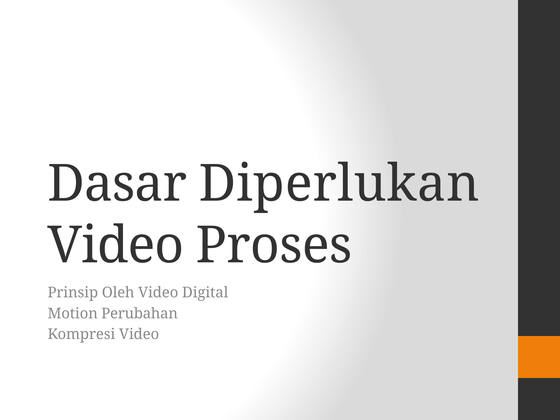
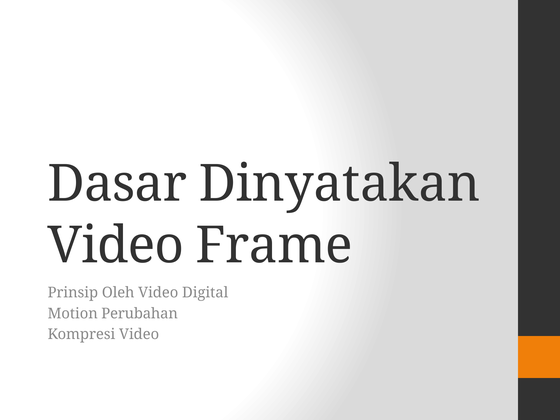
Diperlukan: Diperlukan -> Dinyatakan (339, 184)
Proses: Proses -> Frame (274, 245)
